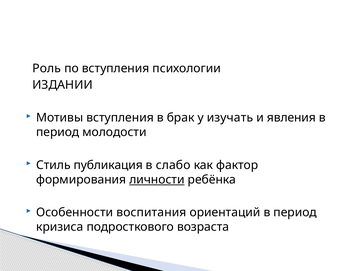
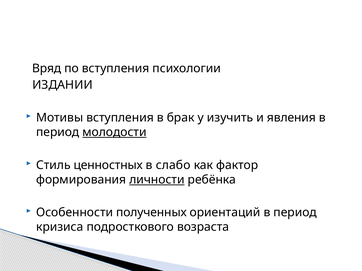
Роль: Роль -> Вряд (47, 69)
изучать: изучать -> изучить (230, 118)
молодости underline: none -> present (114, 132)
публикация: публикация -> ценностных (108, 165)
воспитания: воспитания -> полученных (151, 213)
